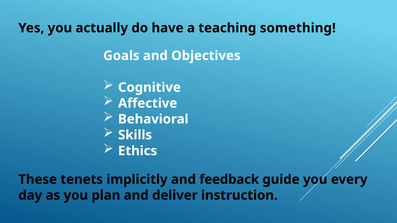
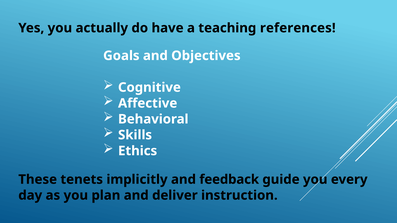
something: something -> references (298, 28)
